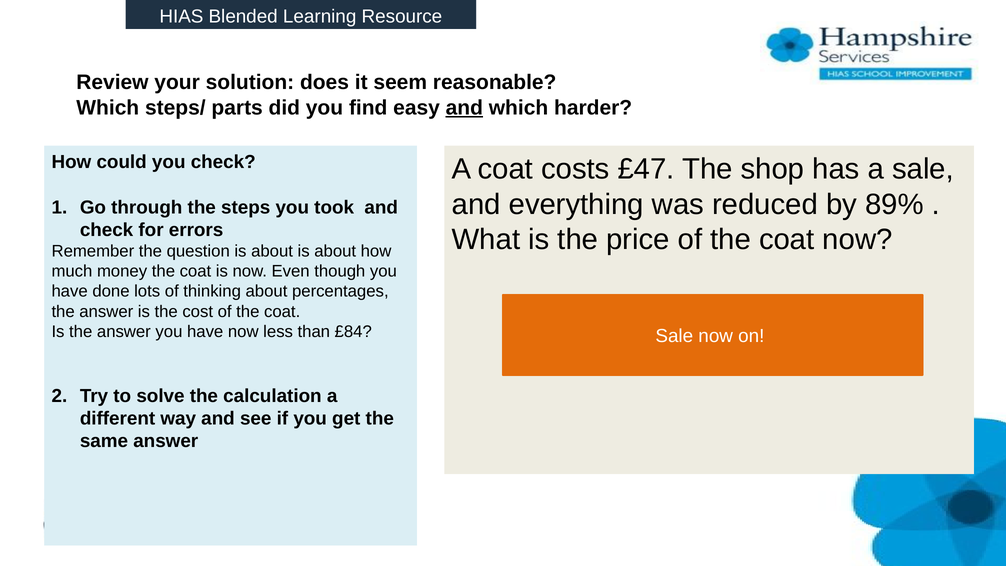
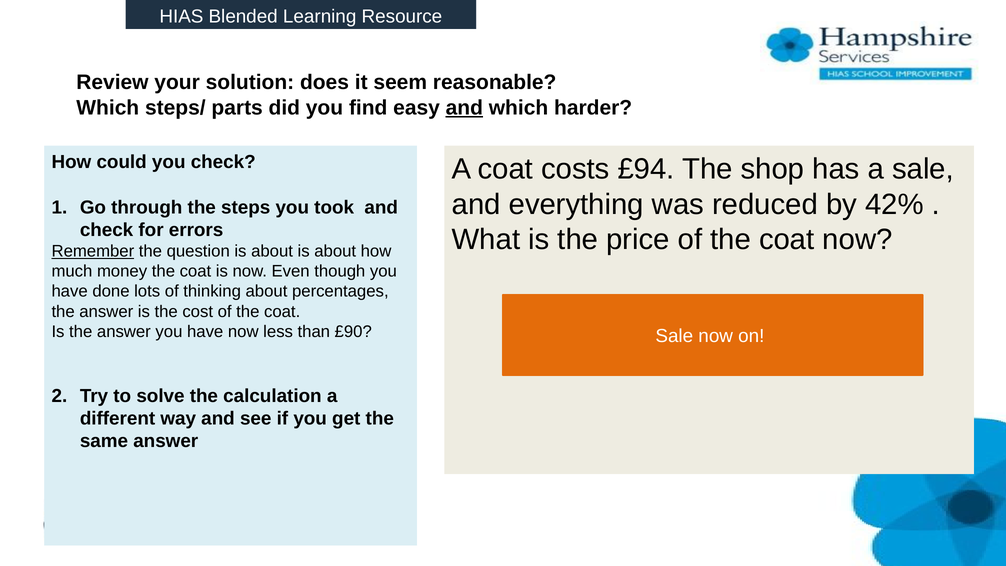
£47: £47 -> £94 (646, 169)
89%: 89% -> 42% (894, 204)
Remember underline: none -> present (93, 251)
£84: £84 -> £90 (353, 332)
